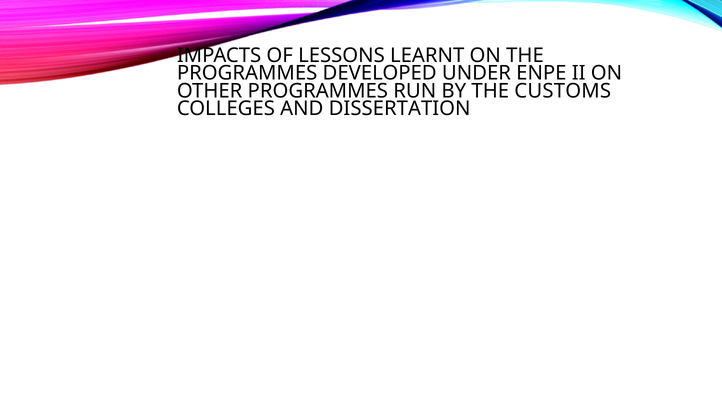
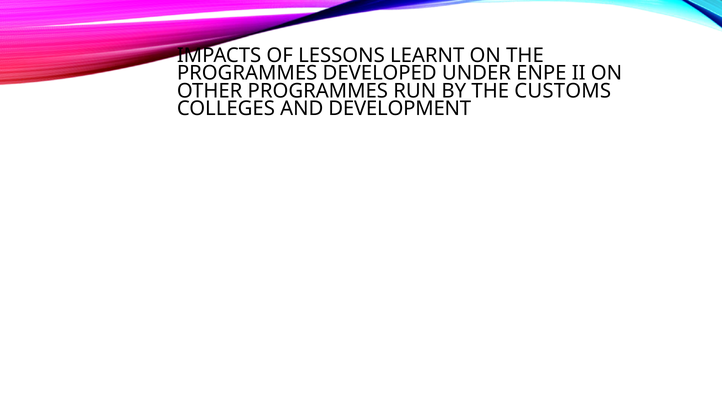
DISSERTATION: DISSERTATION -> DEVELOPMENT (400, 108)
